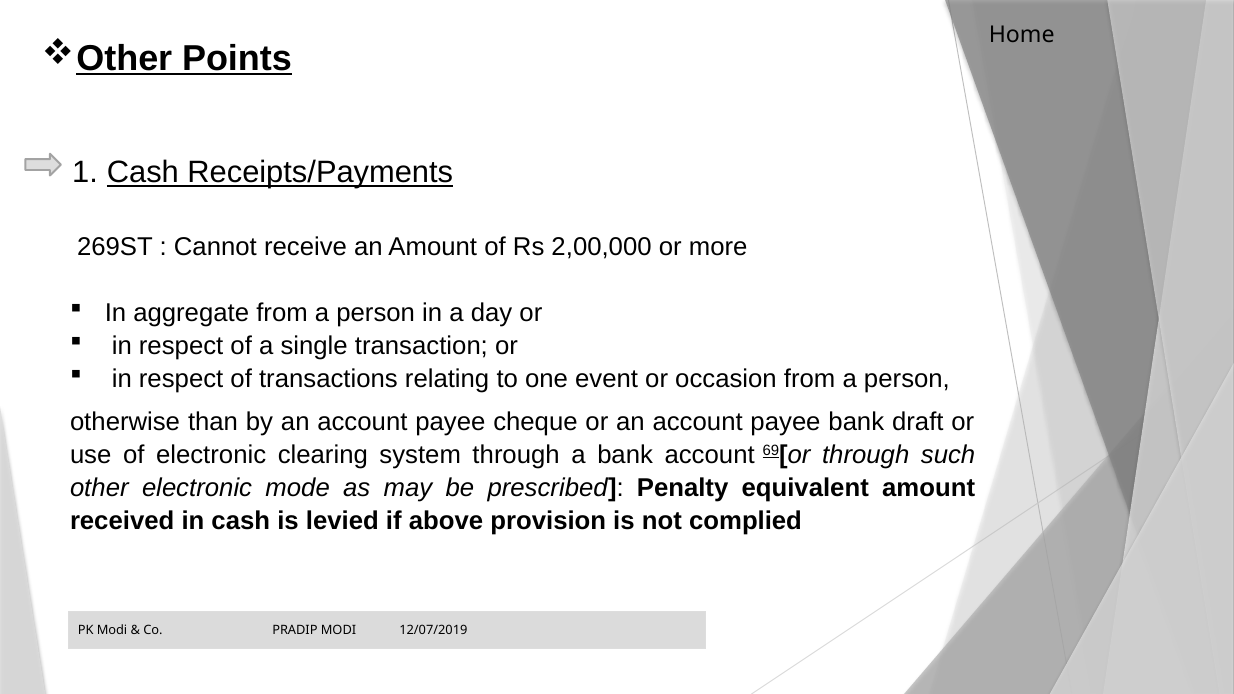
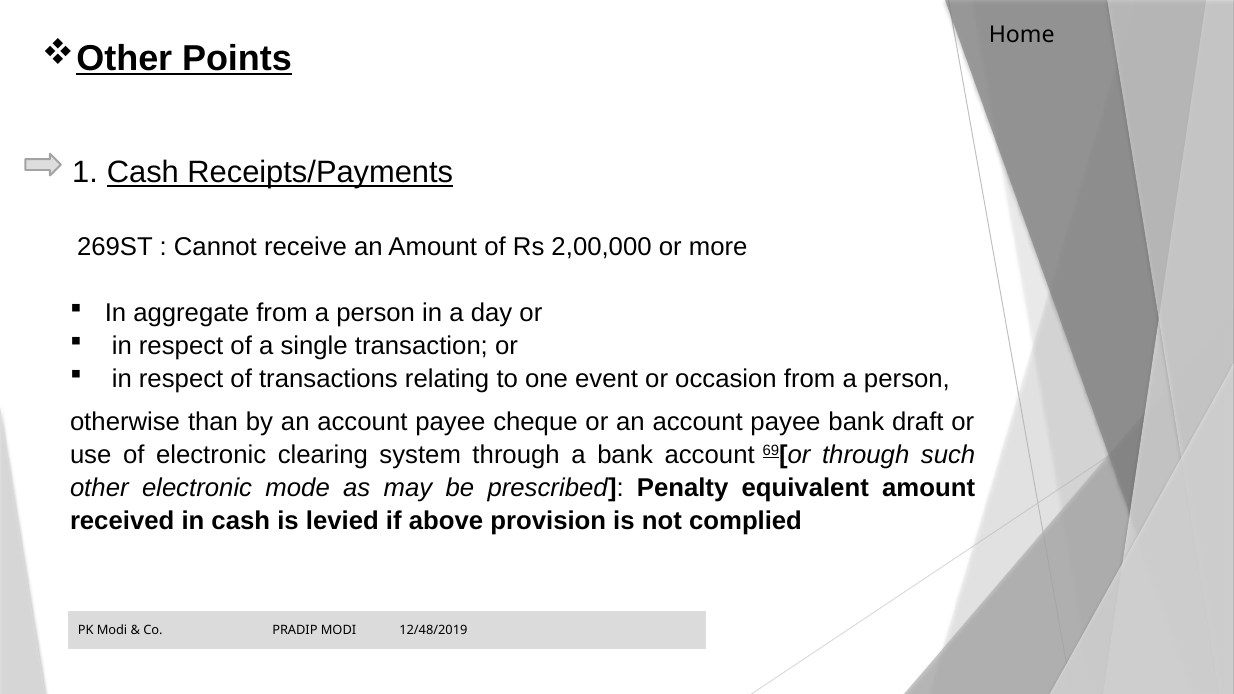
12/07/2019: 12/07/2019 -> 12/48/2019 (433, 631)
